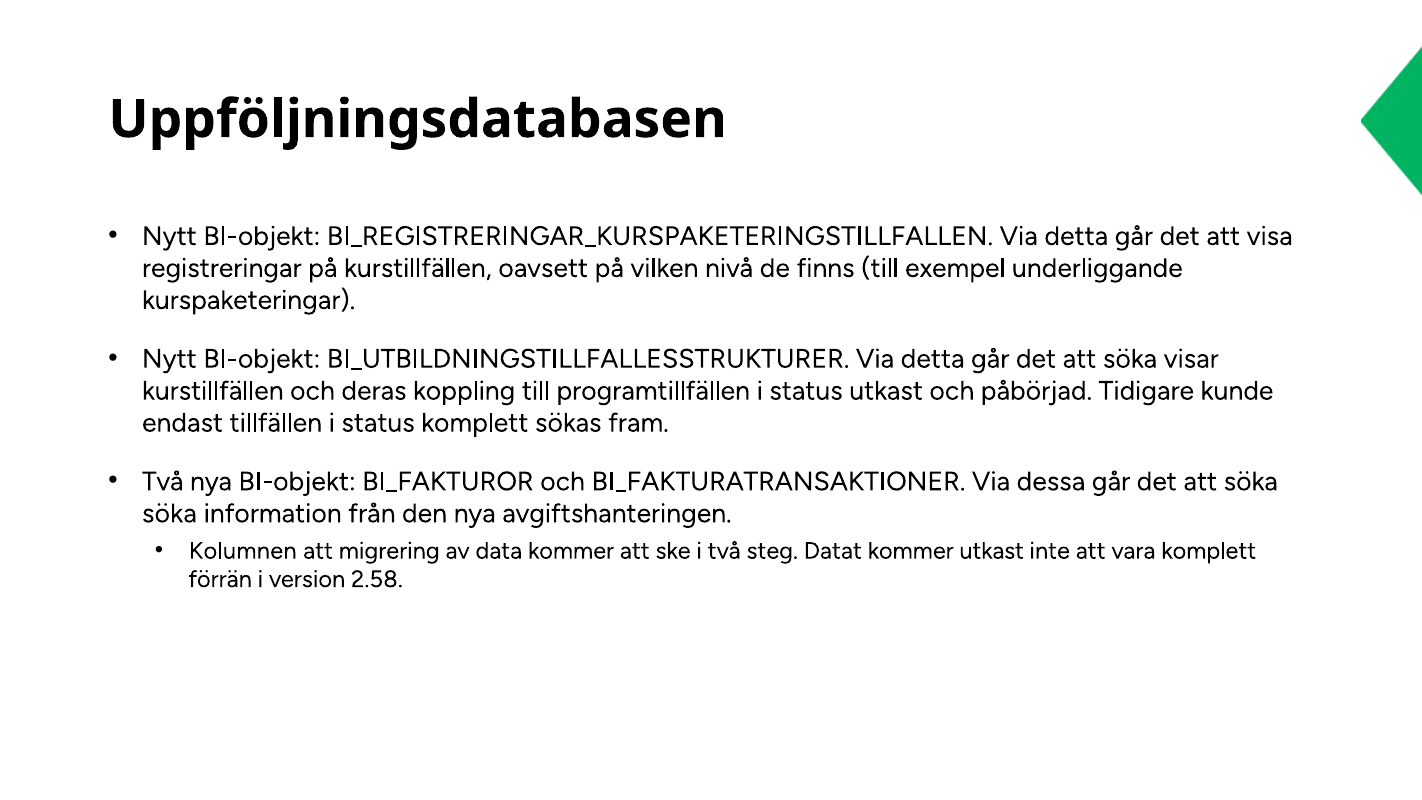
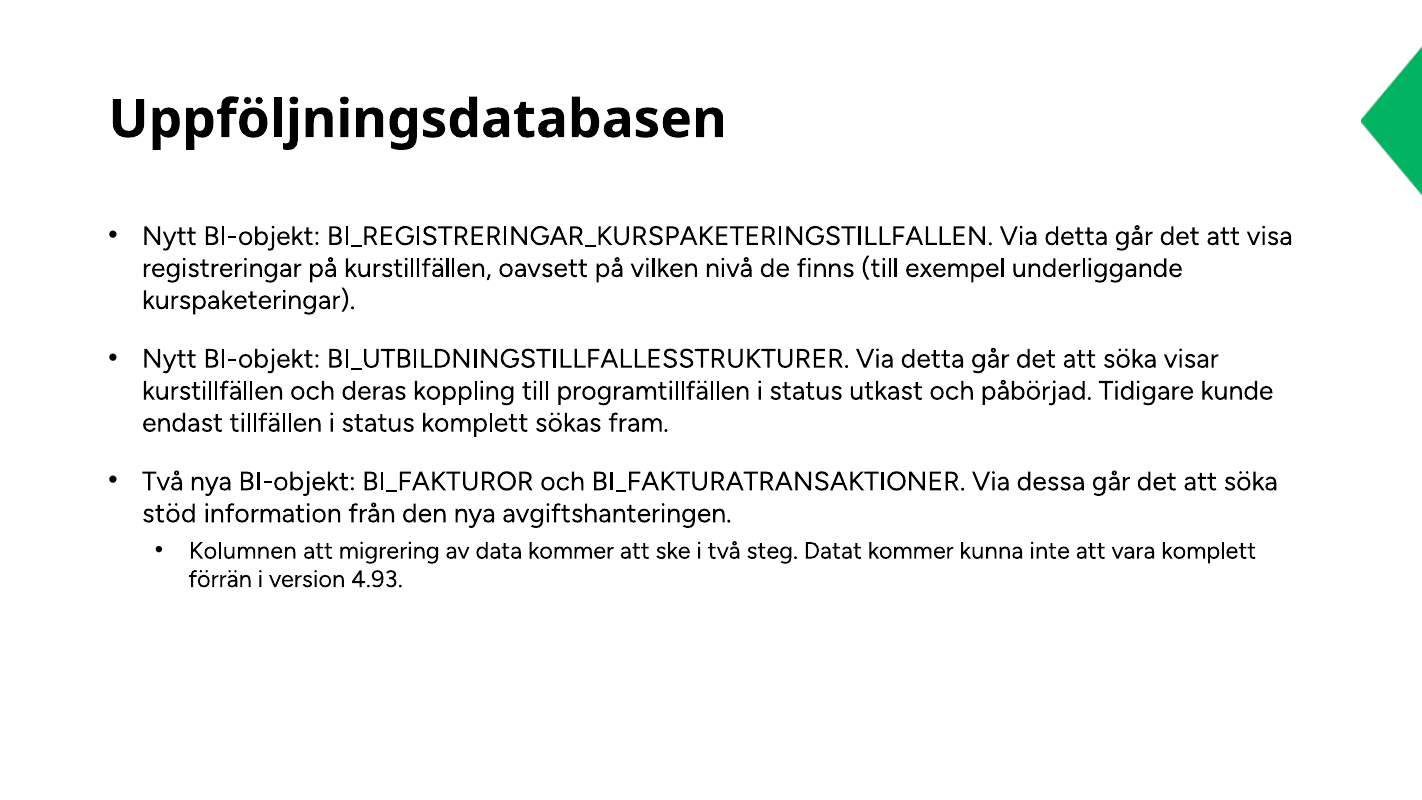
söka: söka -> stöd (169, 513)
kommer utkast: utkast -> kunna (991, 551)
2.58: 2.58 -> 4.93 (377, 579)
